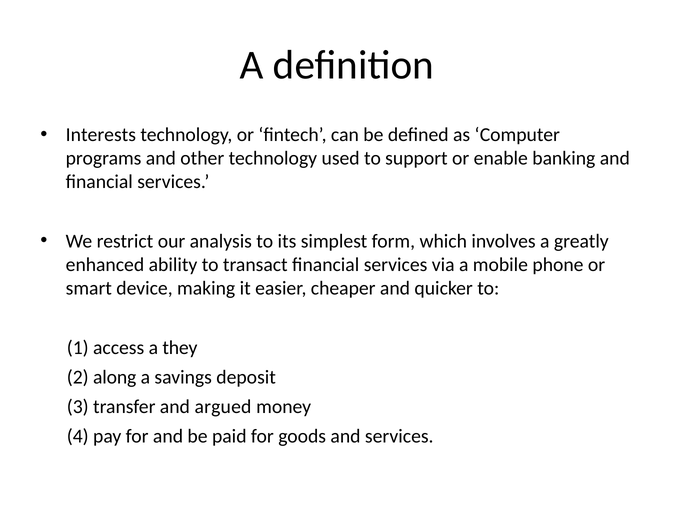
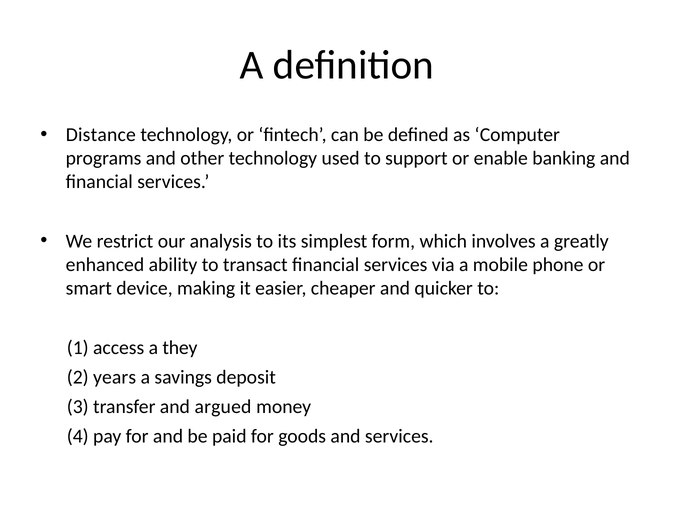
Interests: Interests -> Distance (101, 134)
along: along -> years (115, 377)
